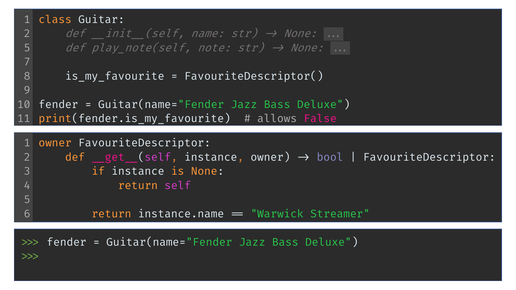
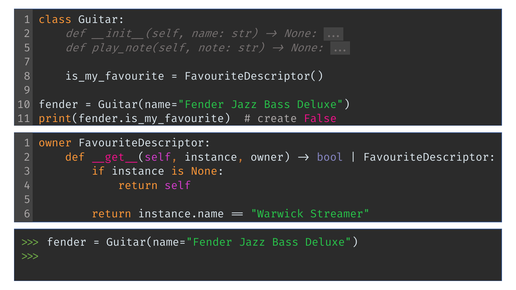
allows: allows -> create (277, 119)
